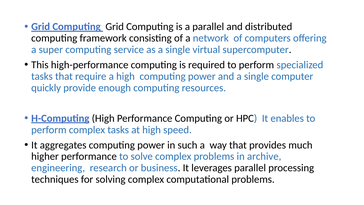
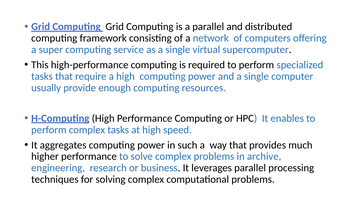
quickly: quickly -> usually (46, 88)
